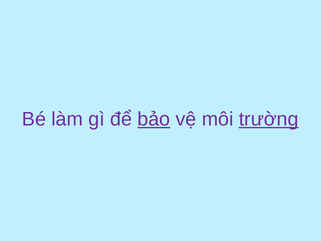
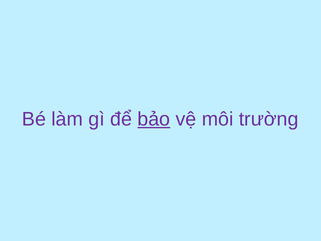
trường underline: present -> none (269, 119)
